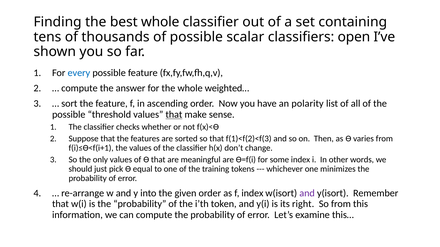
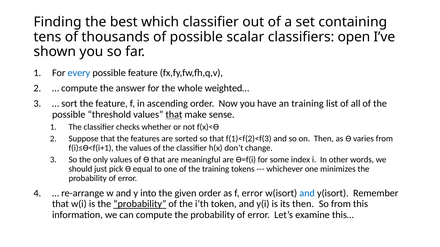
best whole: whole -> which (160, 22)
an polarity: polarity -> training (308, 104)
f index: index -> error (252, 194)
and colour: purple -> blue (307, 194)
probability underline: none -> present (140, 204)
its right: right -> then (303, 204)
